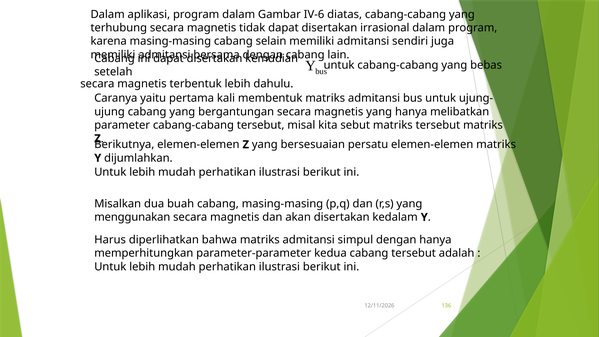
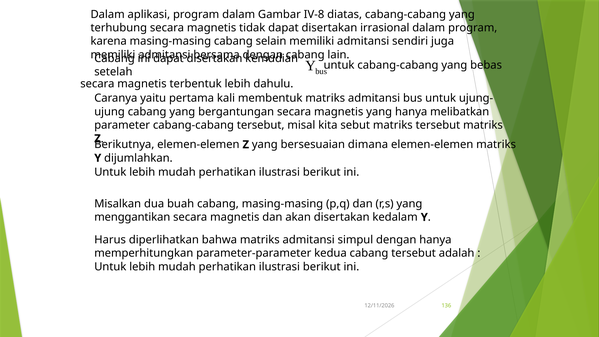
IV-6: IV-6 -> IV-8 (314, 14)
persatu: persatu -> dimana (368, 145)
menggunakan: menggunakan -> menggantikan (132, 217)
